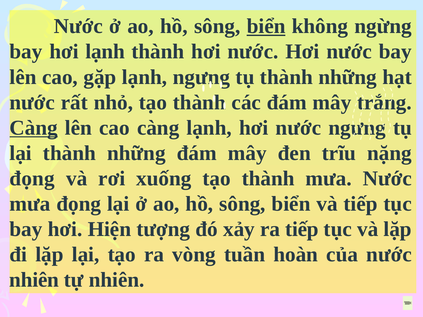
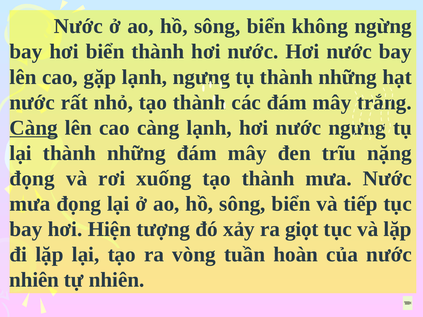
biển underline: present -> none (266, 26)
hơi lạnh: lạnh -> biển (105, 52)
ra tiếp: tiếp -> giọt (302, 229)
